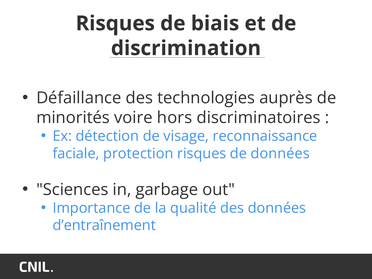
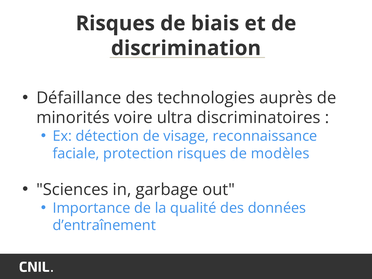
hors: hors -> ultra (175, 118)
de données: données -> modèles (280, 154)
